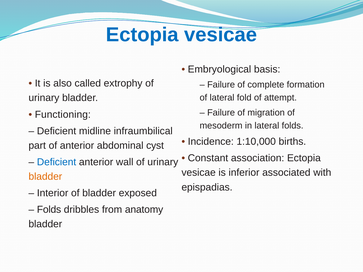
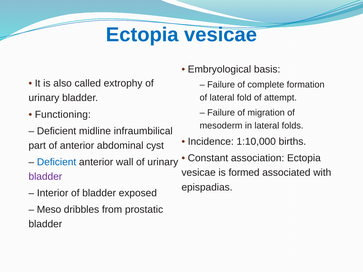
inferior: inferior -> formed (244, 173)
bladder colour: orange -> purple (45, 177)
Folds: Folds -> Meso (49, 210)
anatomy: anatomy -> prostatic (144, 210)
